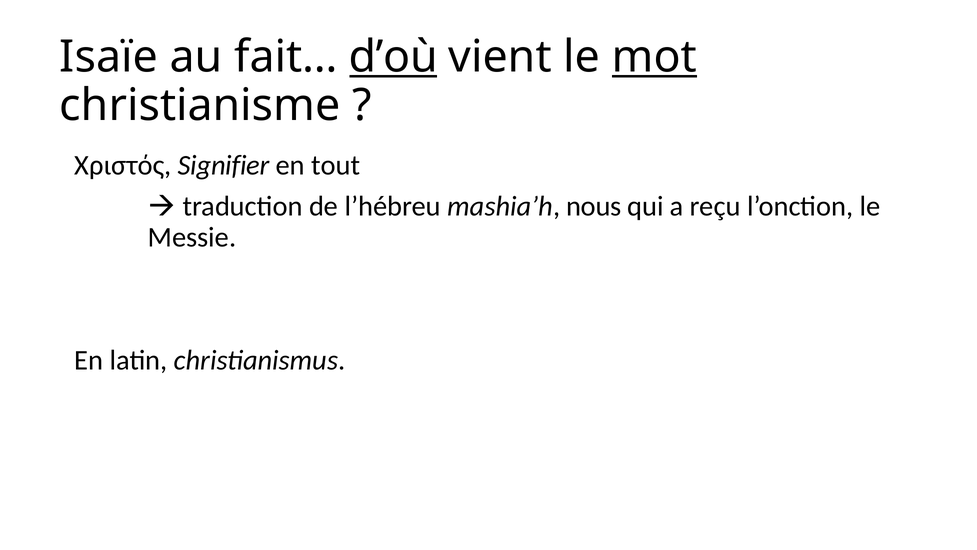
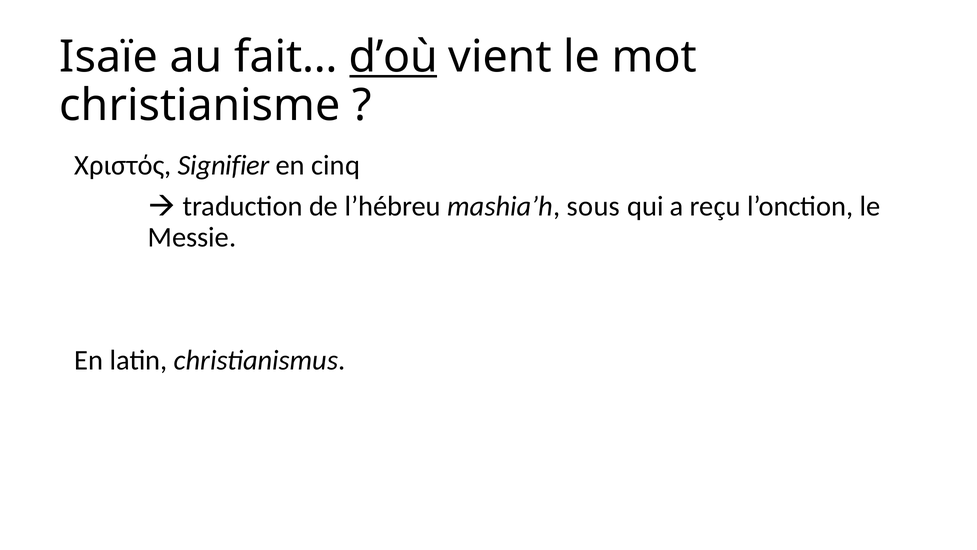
mot underline: present -> none (654, 57)
tout: tout -> cinq (336, 165)
nous: nous -> sous (593, 206)
